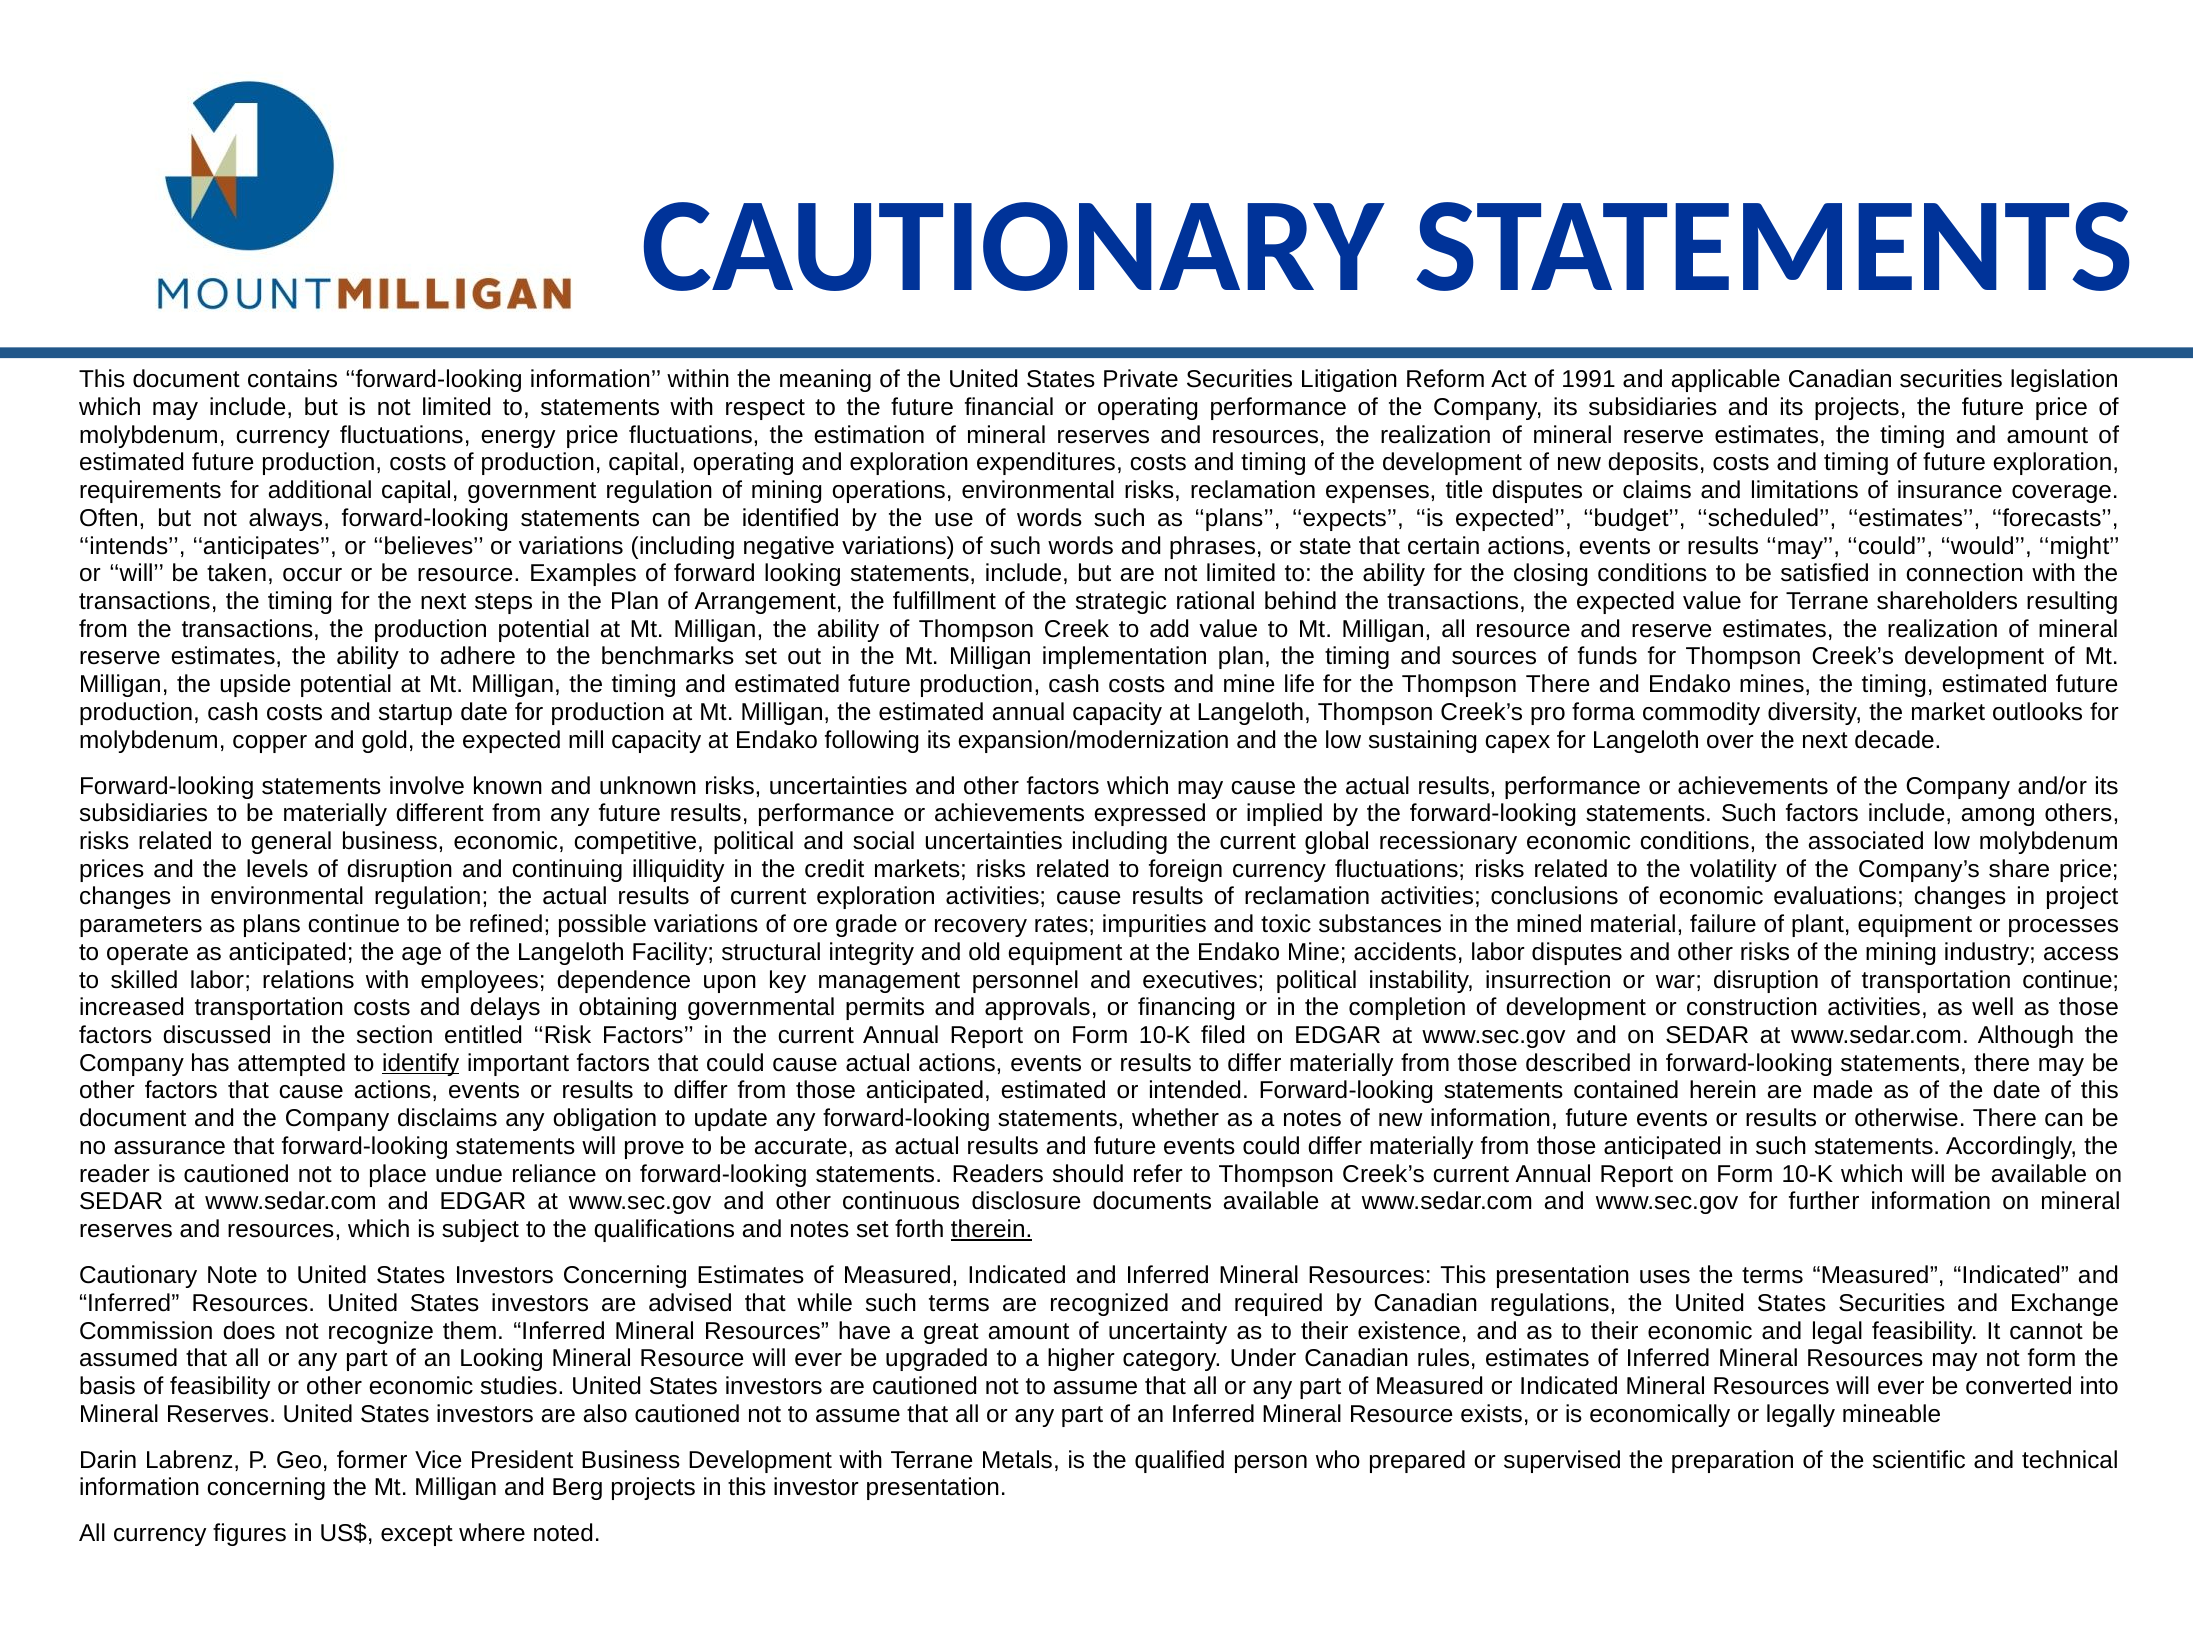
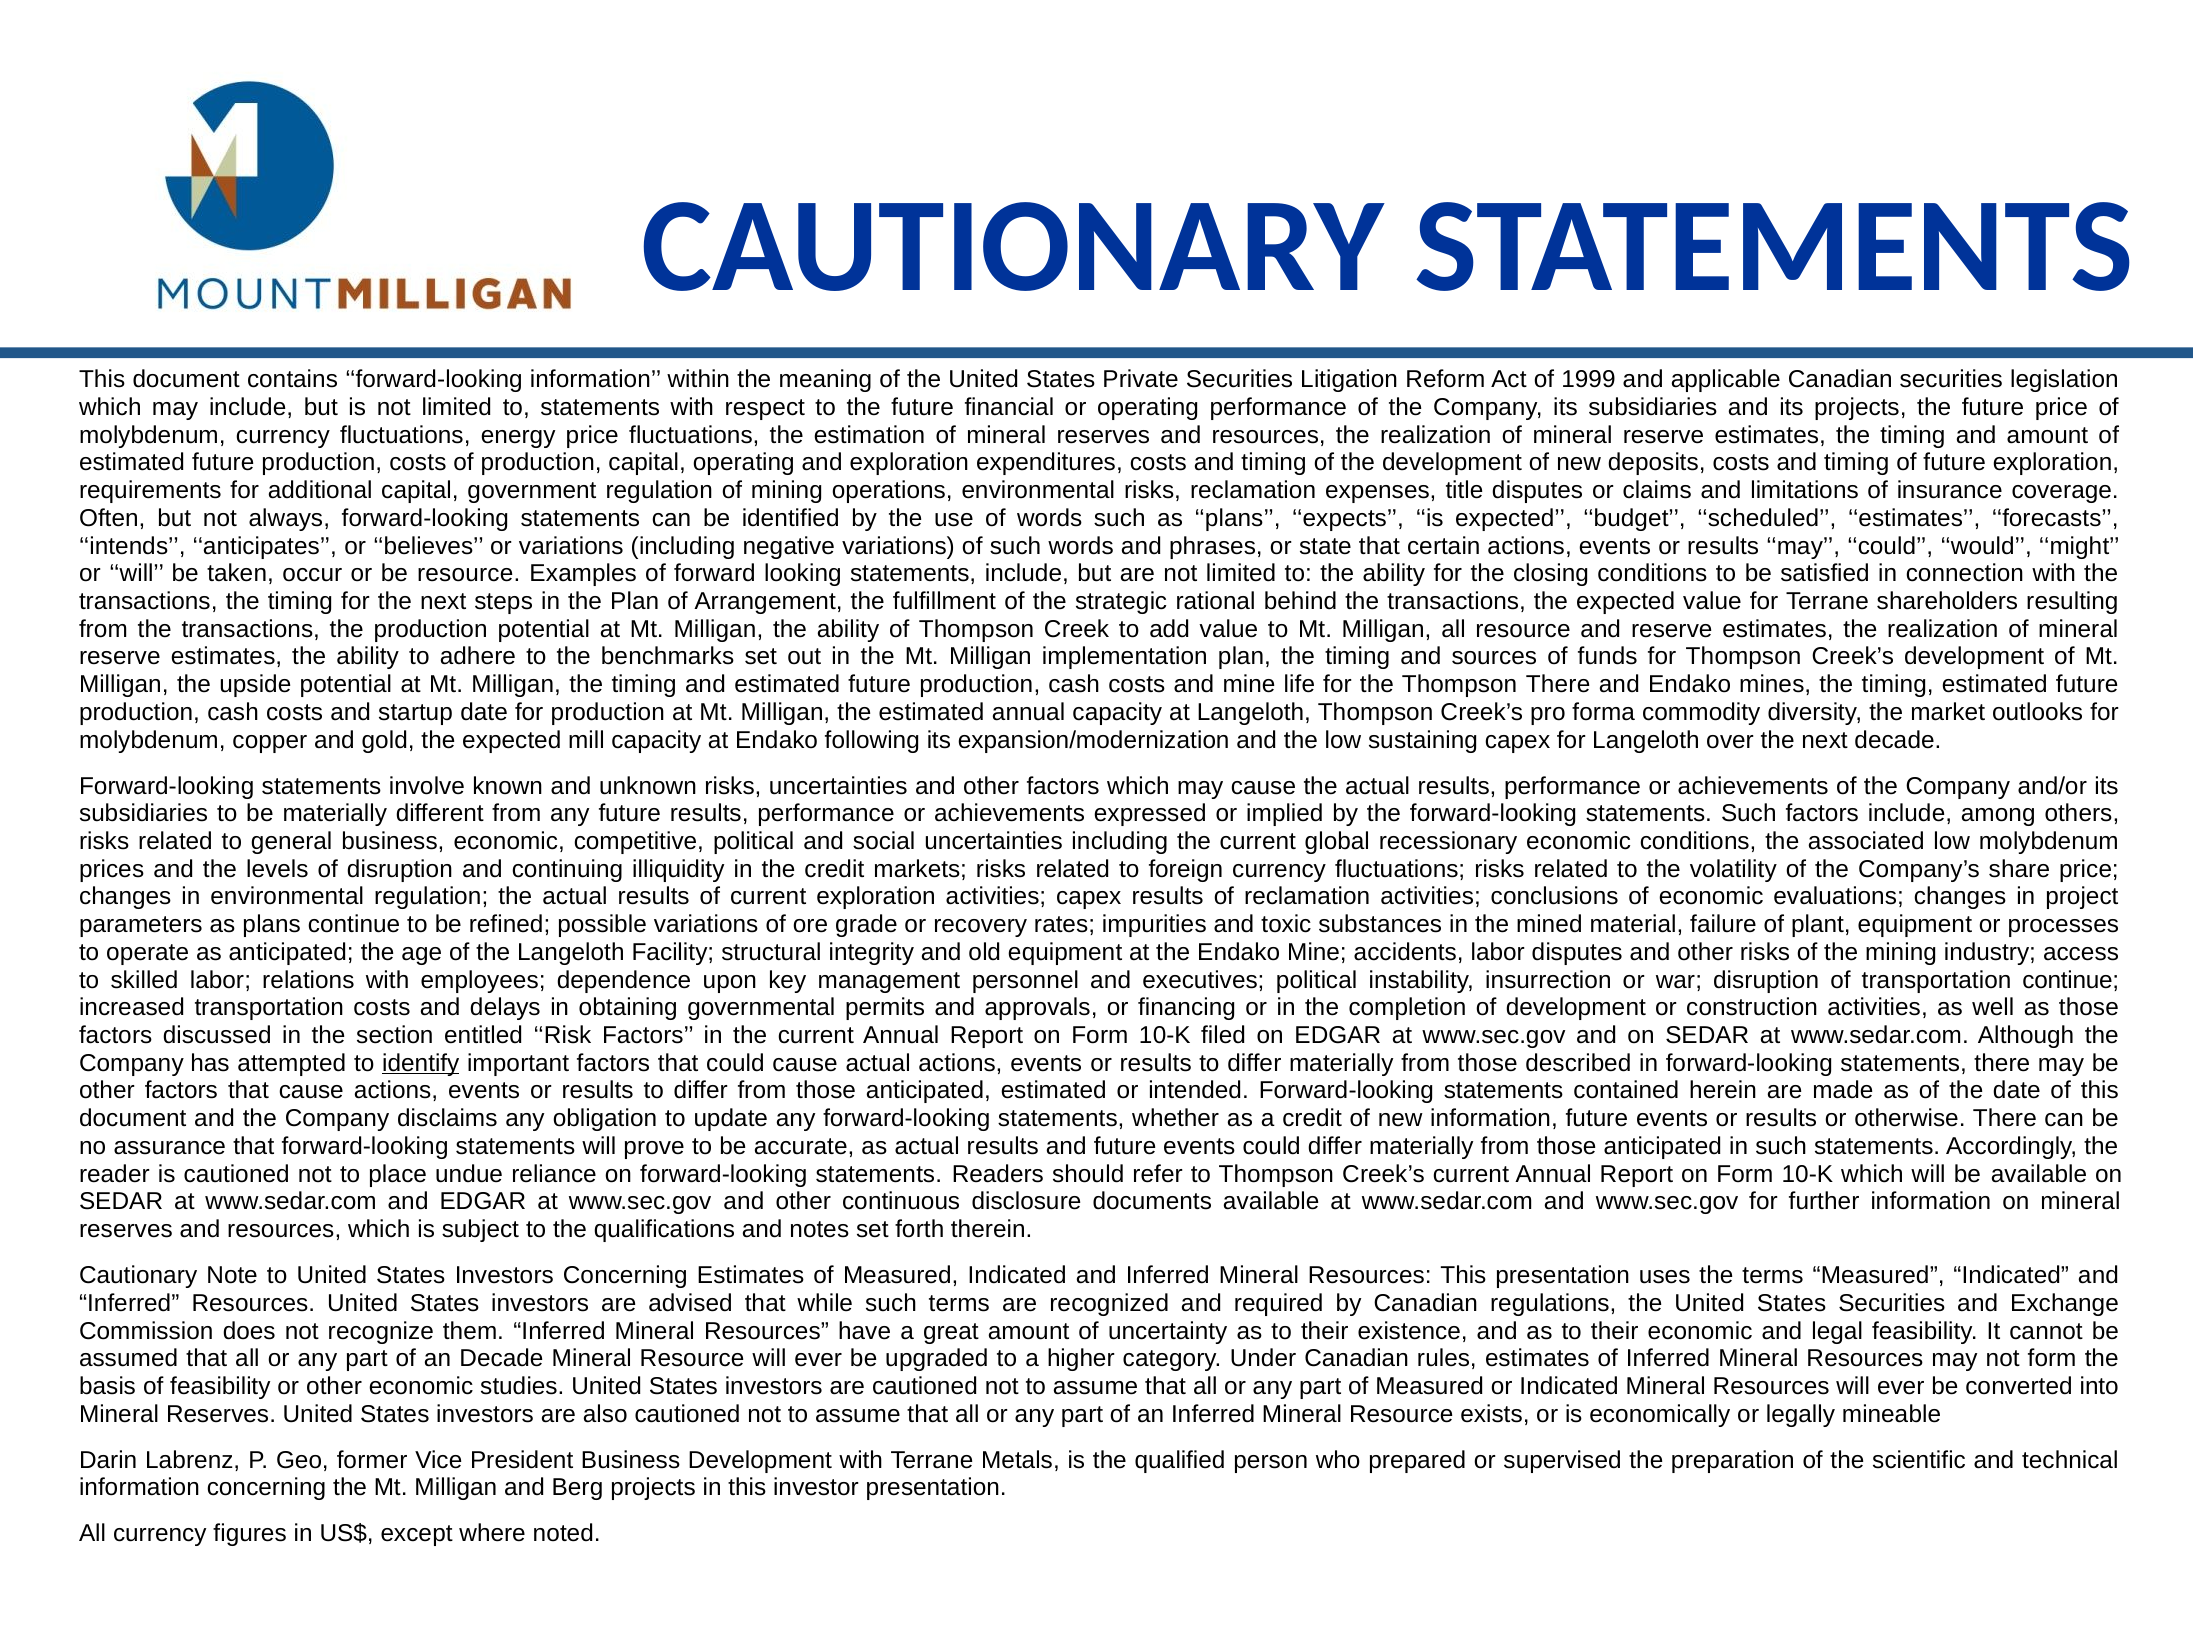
1991: 1991 -> 1999 (1589, 380)
activities cause: cause -> capex (1089, 897)
a notes: notes -> credit (1312, 1119)
therein underline: present -> none (992, 1229)
an Looking: Looking -> Decade (501, 1359)
